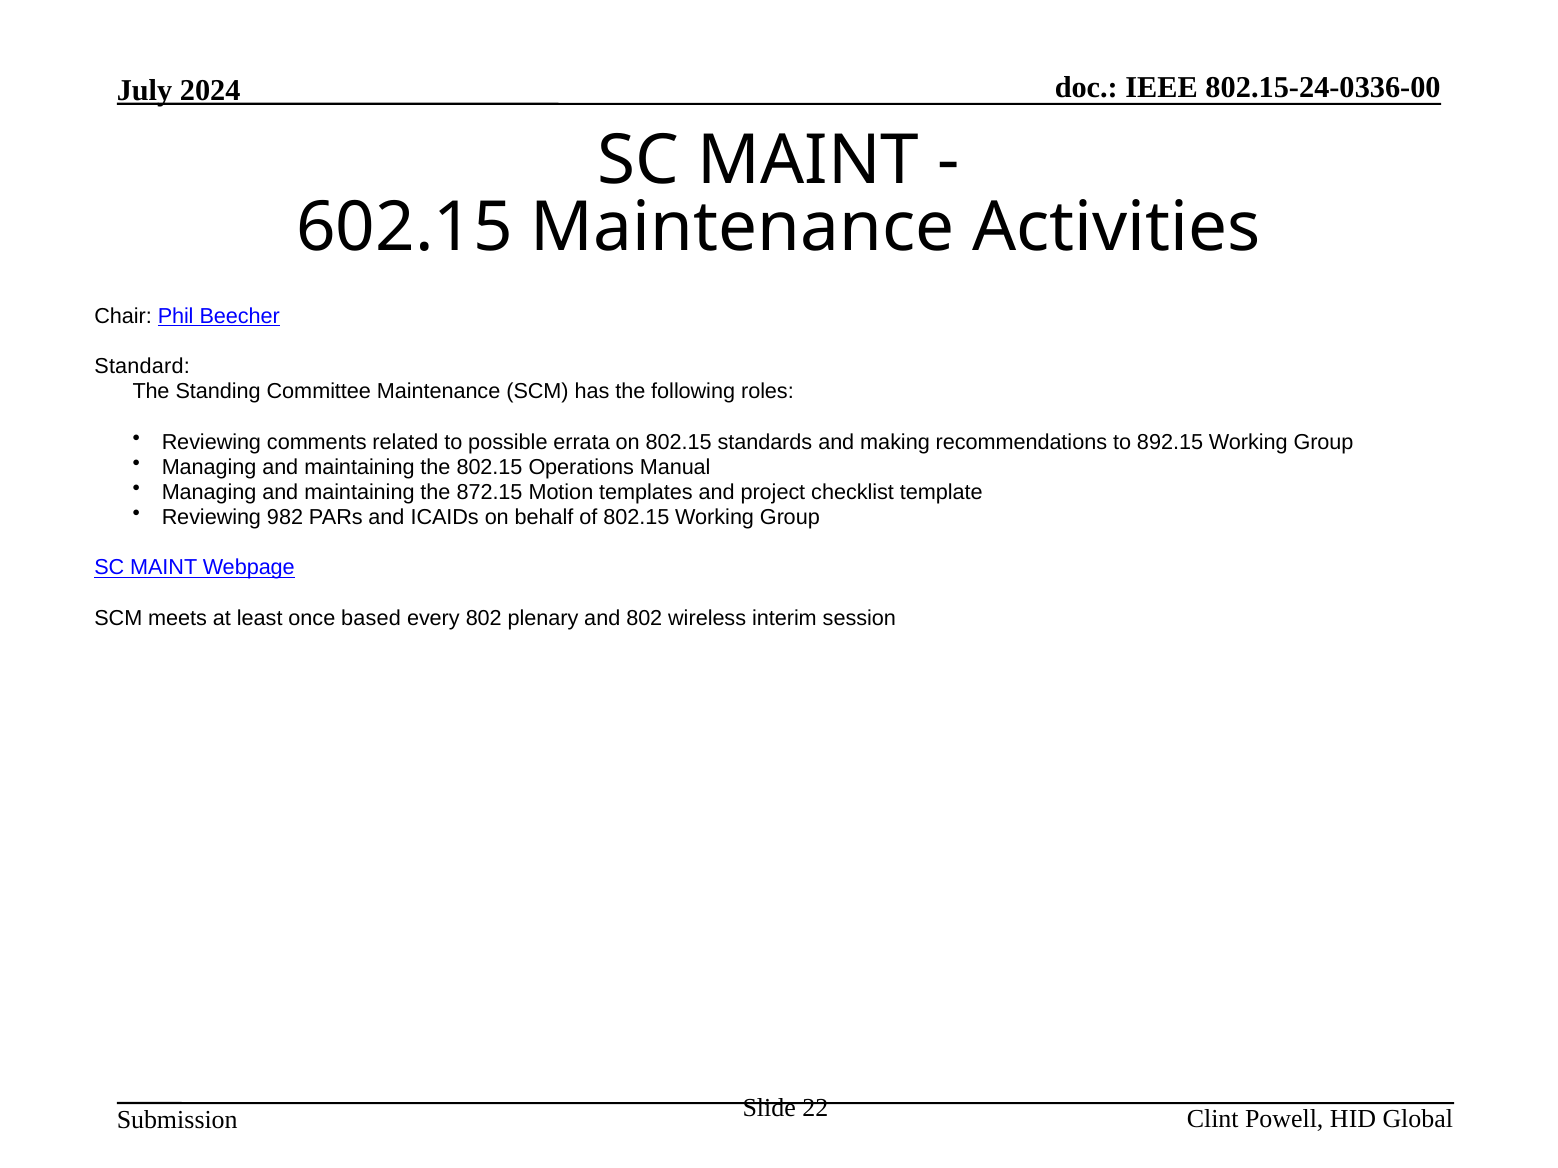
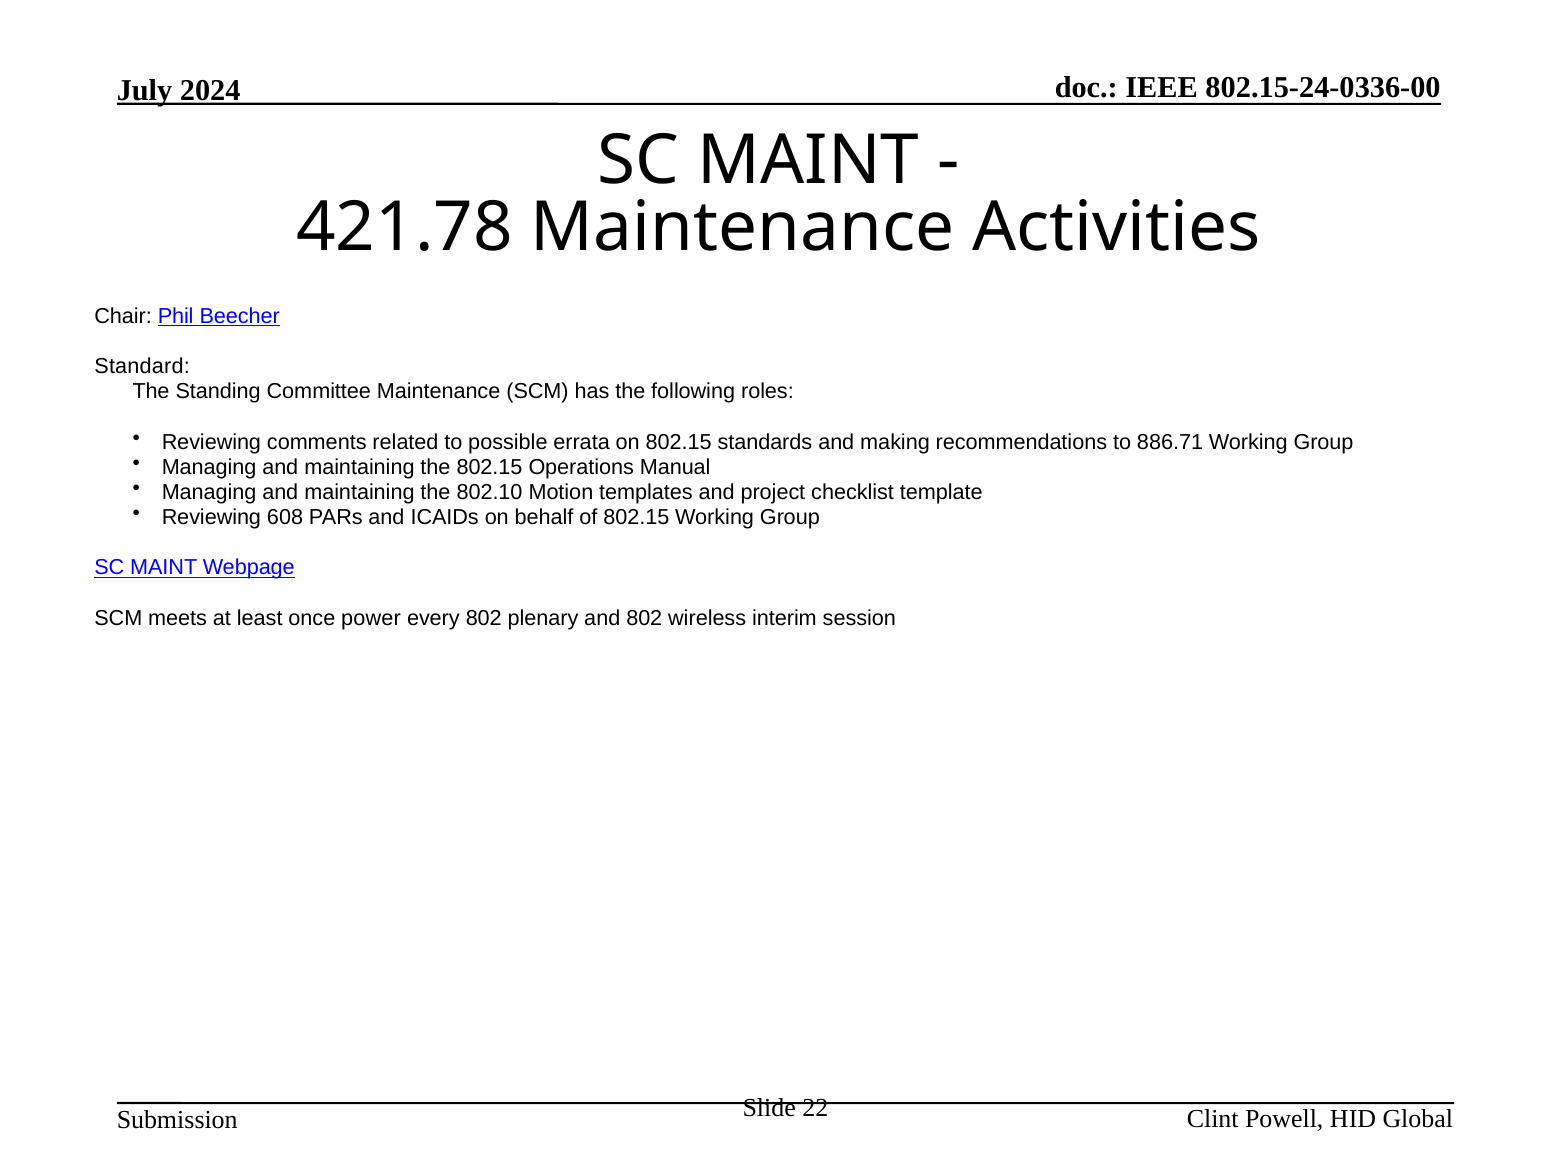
602.15: 602.15 -> 421.78 (405, 227)
892.15: 892.15 -> 886.71 (1170, 442)
872.15: 872.15 -> 802.10 (490, 493)
982: 982 -> 608 (285, 518)
based: based -> power (371, 618)
